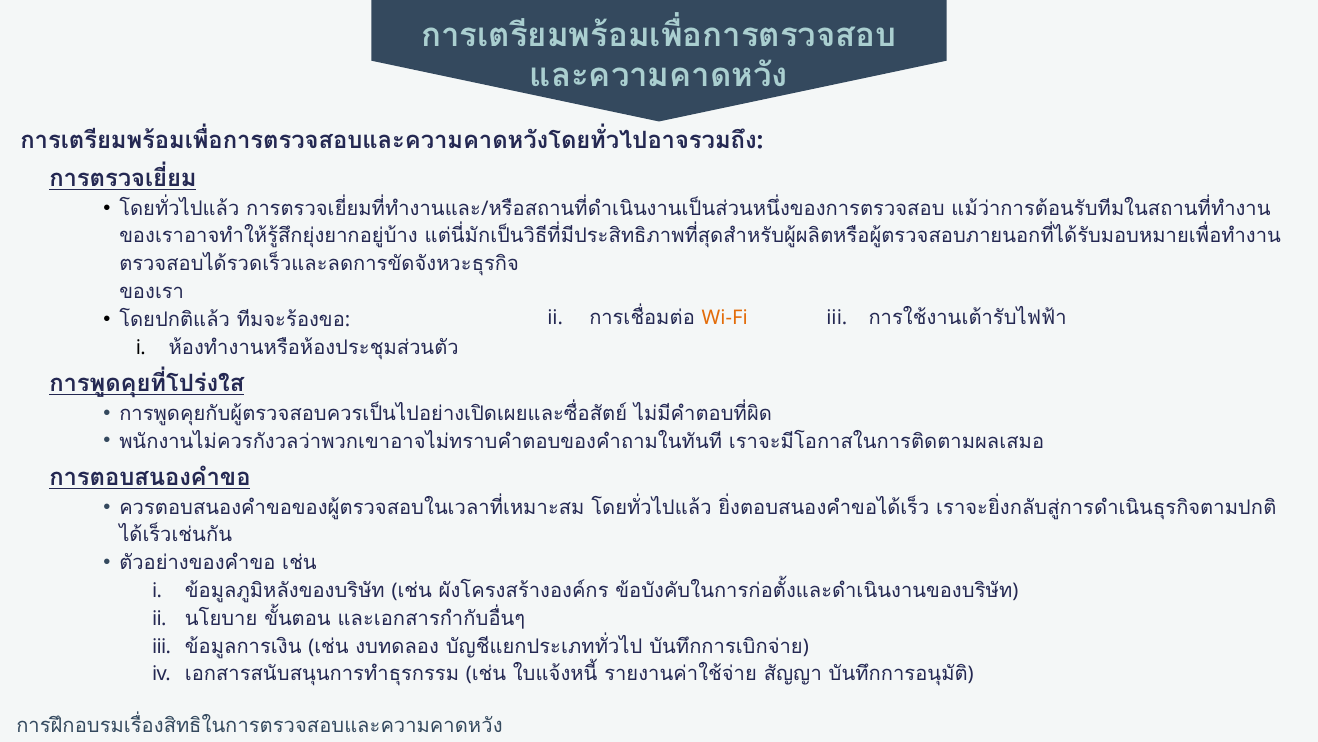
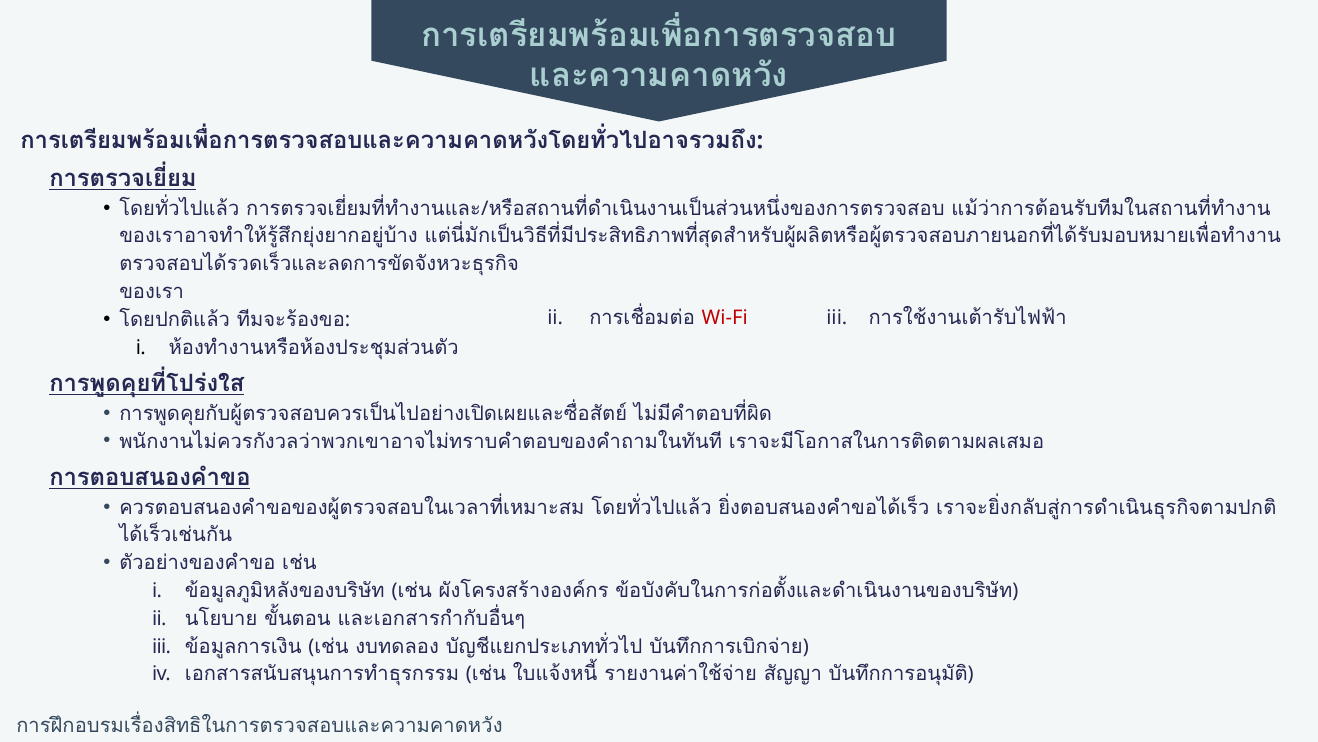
Wi-Fi colour: orange -> red (725, 318)
